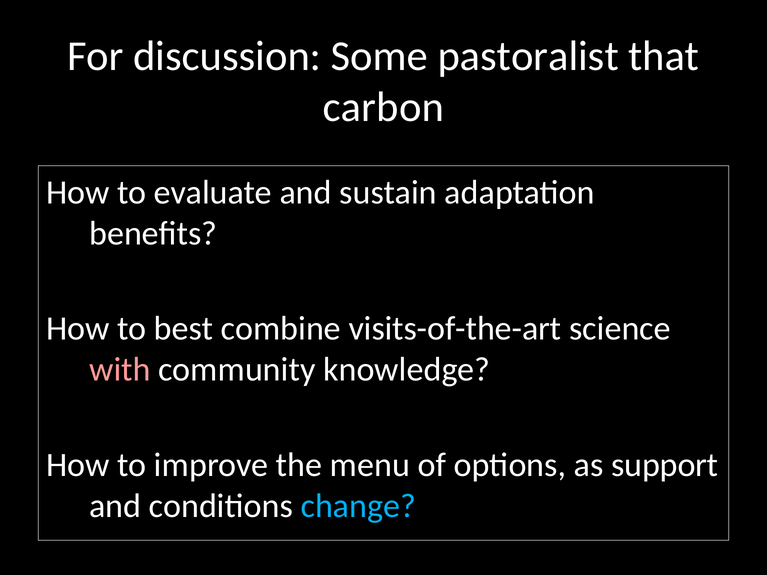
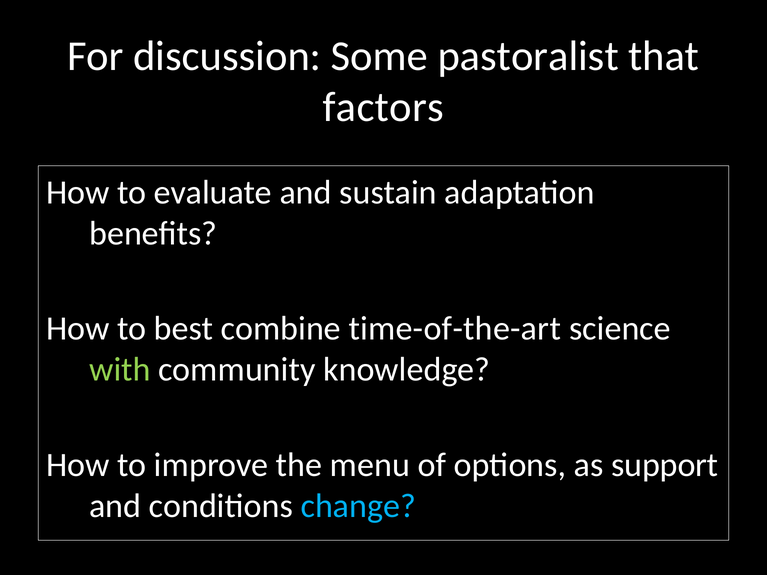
carbon: carbon -> factors (383, 107)
visits-of-the-art: visits-of-the-art -> time-of-the-art (455, 329)
with colour: pink -> light green (120, 370)
